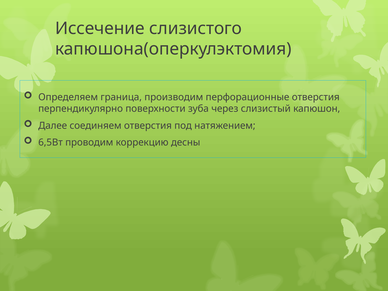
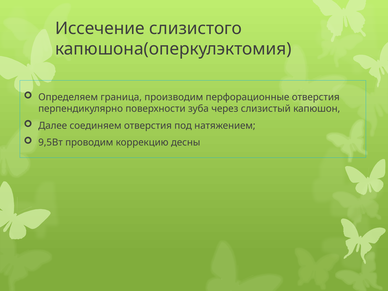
6,5Вт: 6,5Вт -> 9,5Вт (51, 142)
